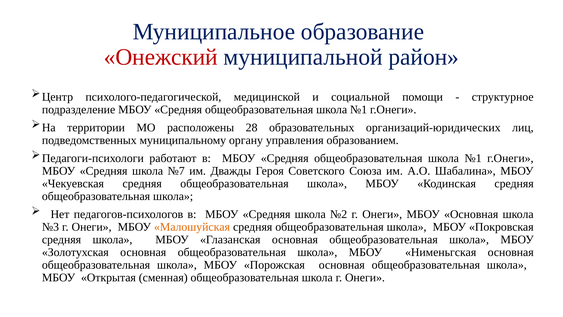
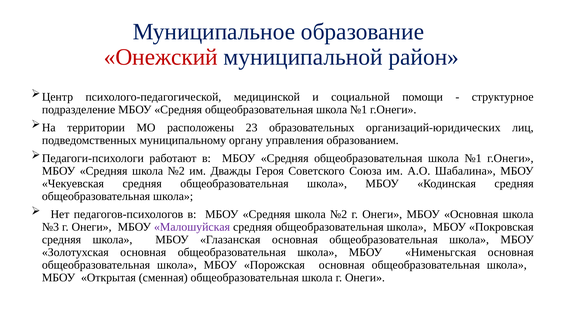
28: 28 -> 23 (252, 127)
№7: №7 -> №2 (176, 171)
Малошуйская colour: orange -> purple (192, 227)
